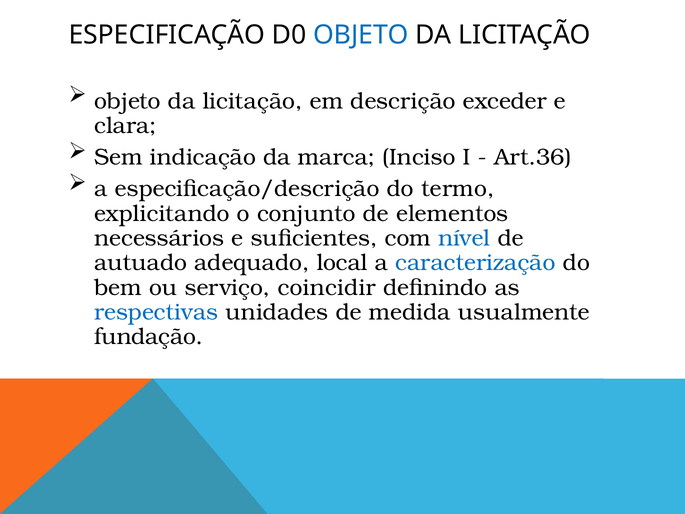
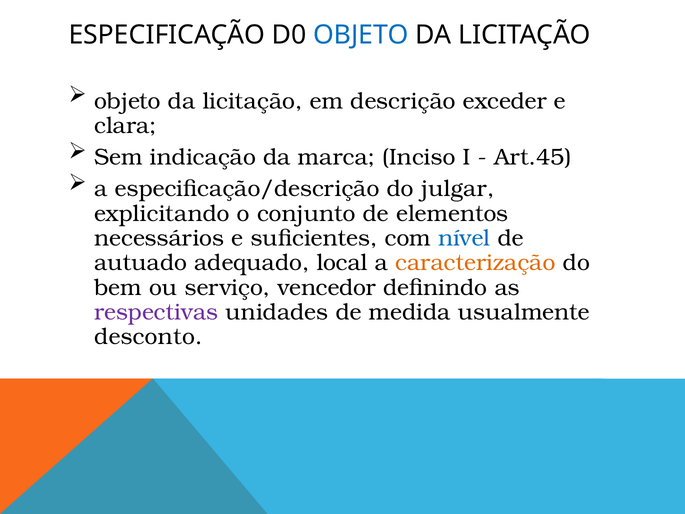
Art.36: Art.36 -> Art.45 (533, 157)
termo: termo -> julgar (458, 189)
caracterização colour: blue -> orange (475, 263)
coincidir: coincidir -> vencedor (327, 287)
respectivas colour: blue -> purple (156, 312)
fundação: fundação -> desconto (148, 337)
